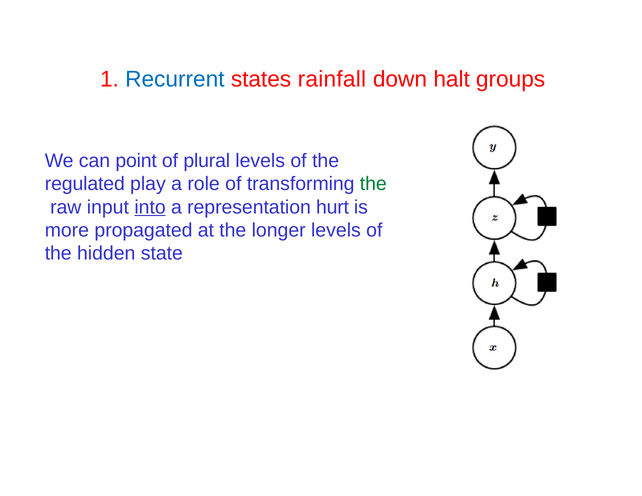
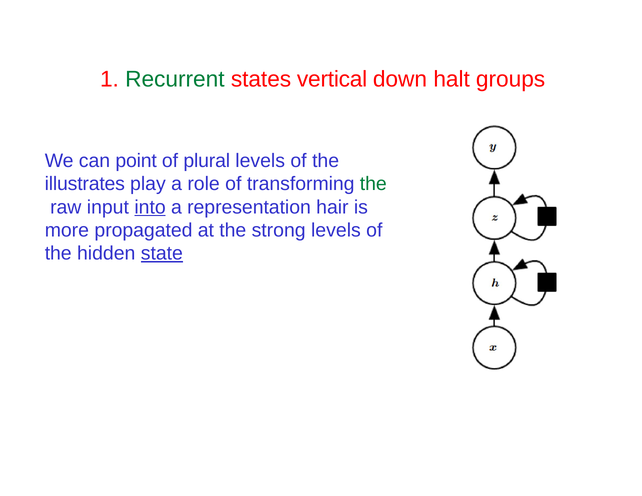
Recurrent colour: blue -> green (175, 79)
rainfall: rainfall -> vertical (332, 79)
regulated: regulated -> illustrates (85, 184)
hurt: hurt -> hair (332, 207)
longer: longer -> strong (279, 230)
state underline: none -> present (162, 253)
